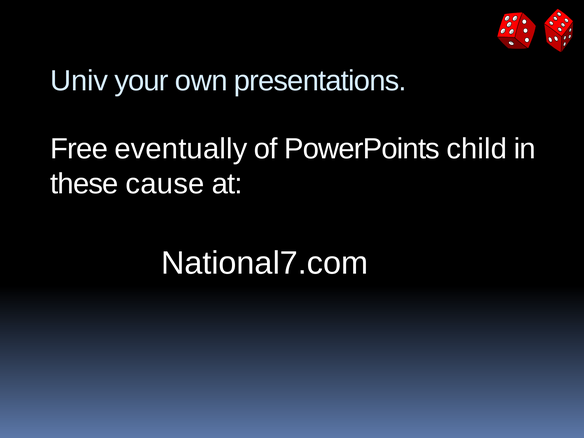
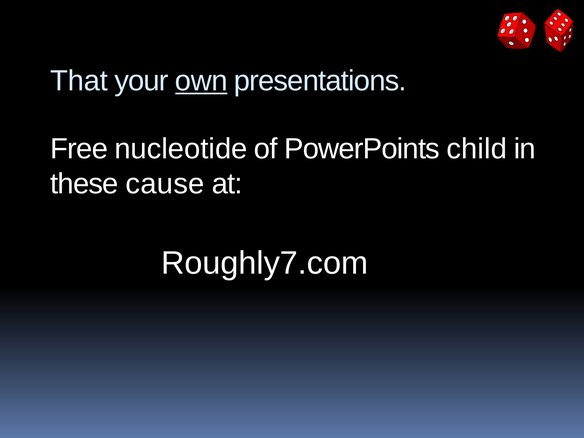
Univ: Univ -> That (79, 81)
own underline: none -> present (201, 81)
eventually: eventually -> nucleotide (181, 149)
National7.com: National7.com -> Roughly7.com (265, 263)
